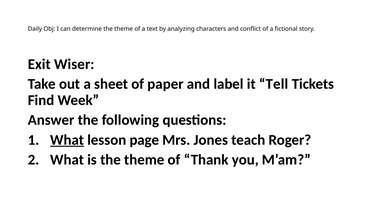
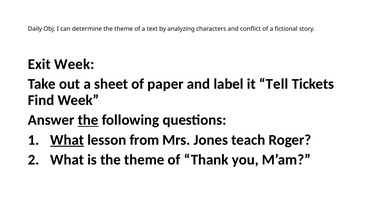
Exit Wiser: Wiser -> Week (74, 64)
the underline: none -> present (88, 120)
page: page -> from (144, 140)
